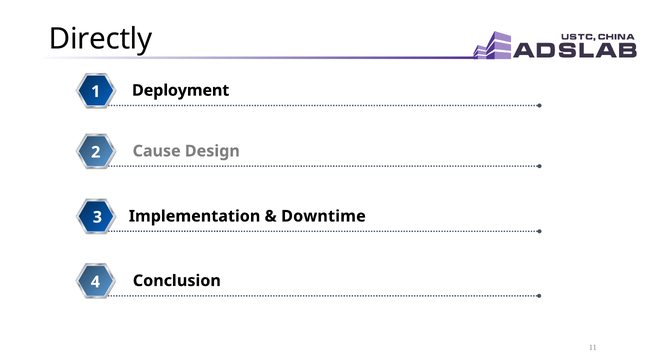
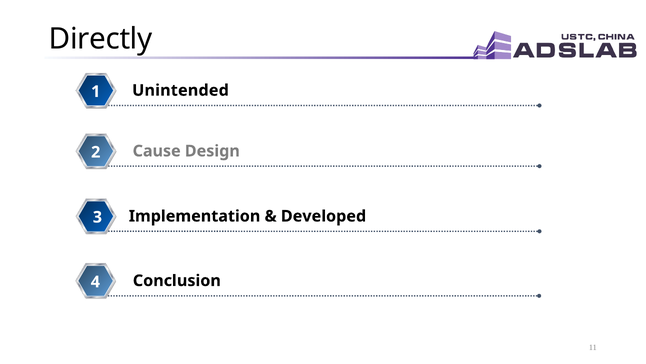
Deployment: Deployment -> Unintended (180, 90)
Downtime: Downtime -> Developed (324, 216)
